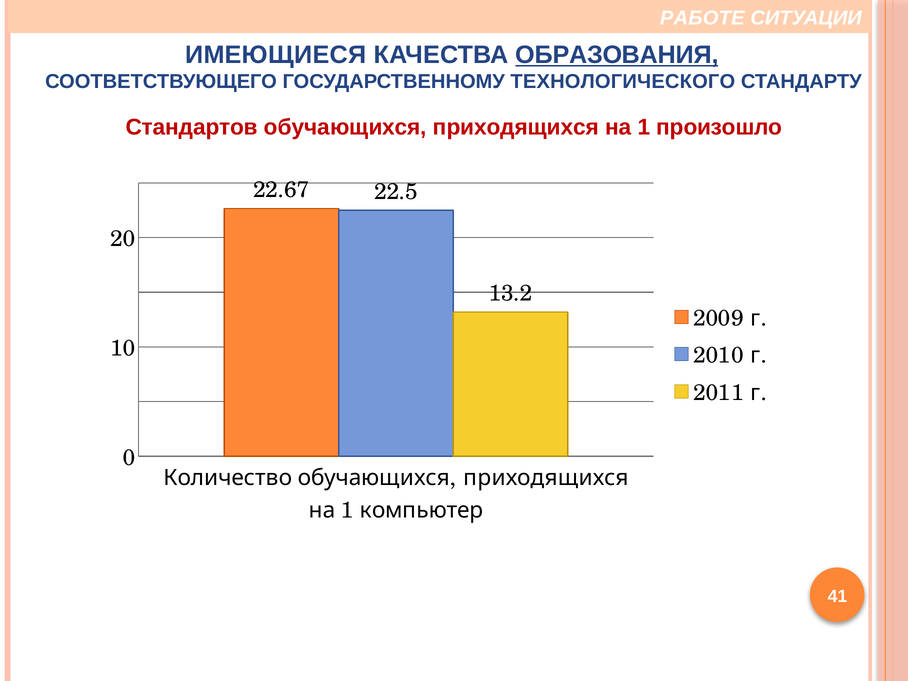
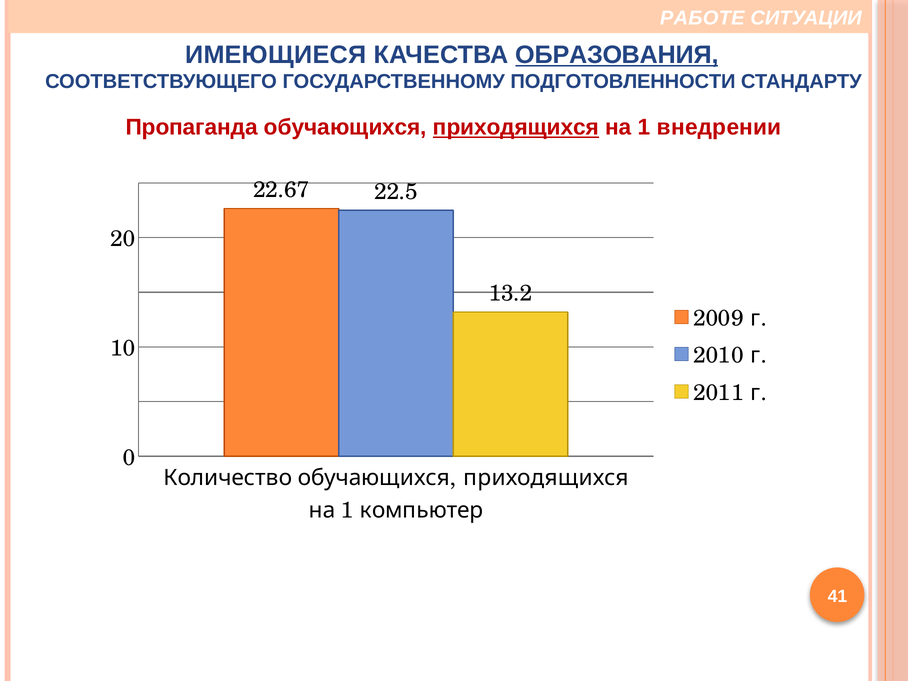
ТЕХНОЛОГИЧЕСКОГО: ТЕХНОЛОГИЧЕСКОГО -> ПОДГОТОВЛЕННОСТИ (623, 82)
Стандартов: Стандартов -> Пропаганда (192, 127)
приходящихся underline: none -> present (516, 127)
произошло: произошло -> внедрении (719, 127)
